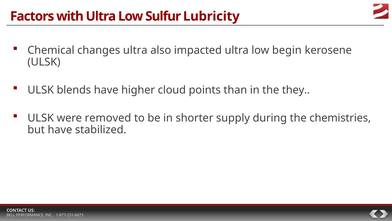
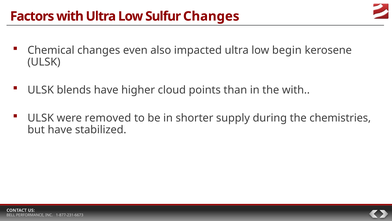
Sulfur Lubricity: Lubricity -> Changes (211, 16)
changes ultra: ultra -> even (135, 50)
the they: they -> with (296, 90)
